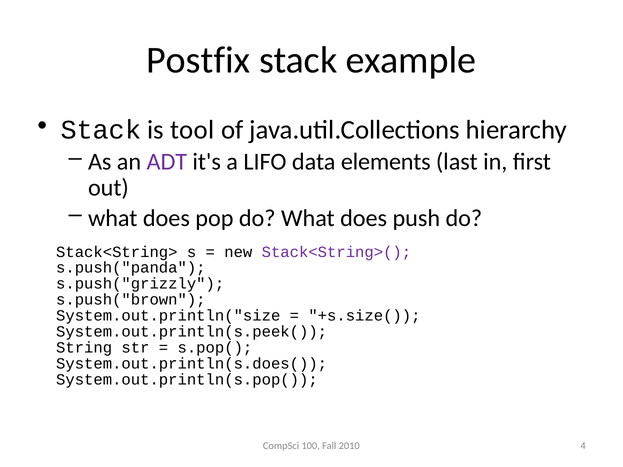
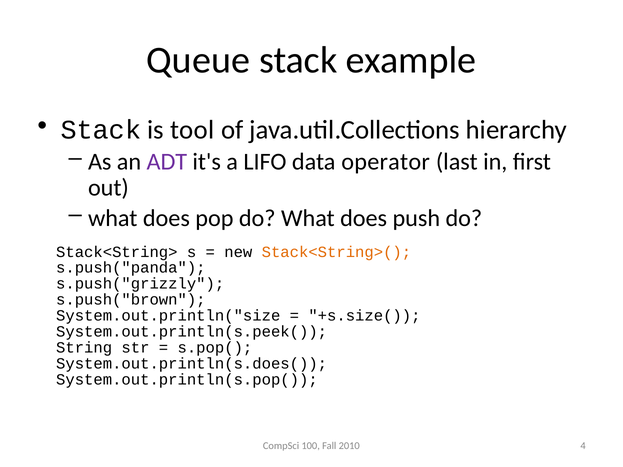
Postfix: Postfix -> Queue (198, 60)
elements: elements -> operator (386, 162)
Stack<String>( colour: purple -> orange (336, 252)
